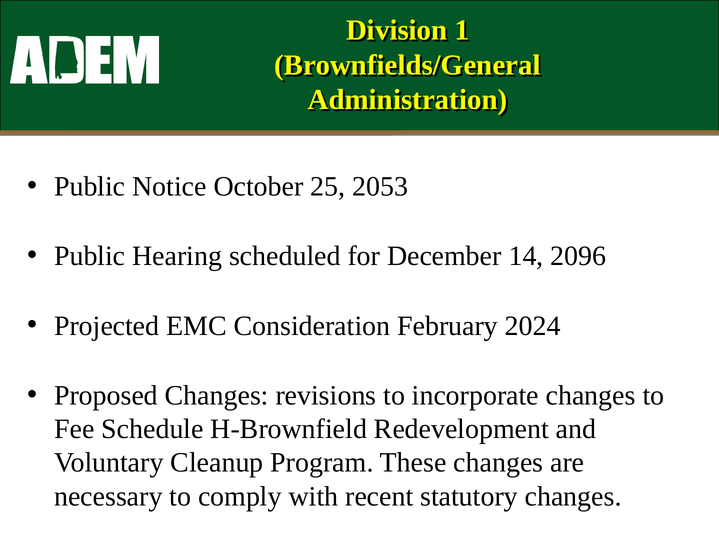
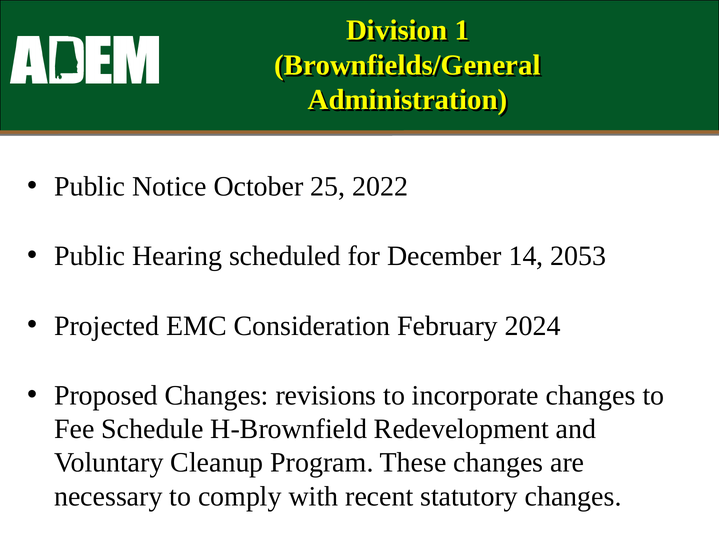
2053: 2053 -> 2022 (380, 186)
2096: 2096 -> 2053 (578, 256)
